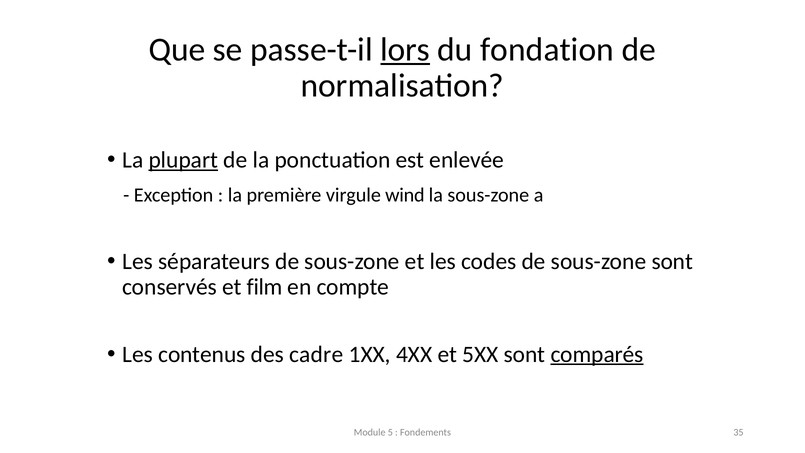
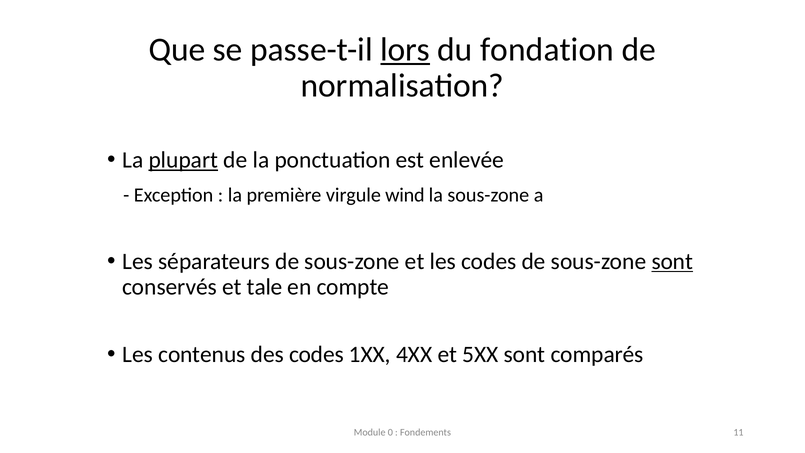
sont underline: none -> present (672, 261)
film: film -> tale (265, 287)
des cadre: cadre -> codes (316, 354)
comparés underline: present -> none (597, 354)
5: 5 -> 0 (390, 432)
35: 35 -> 11 (739, 432)
